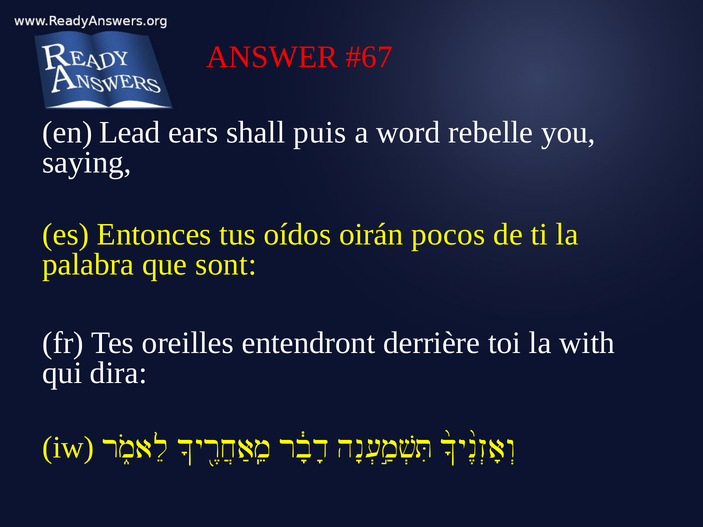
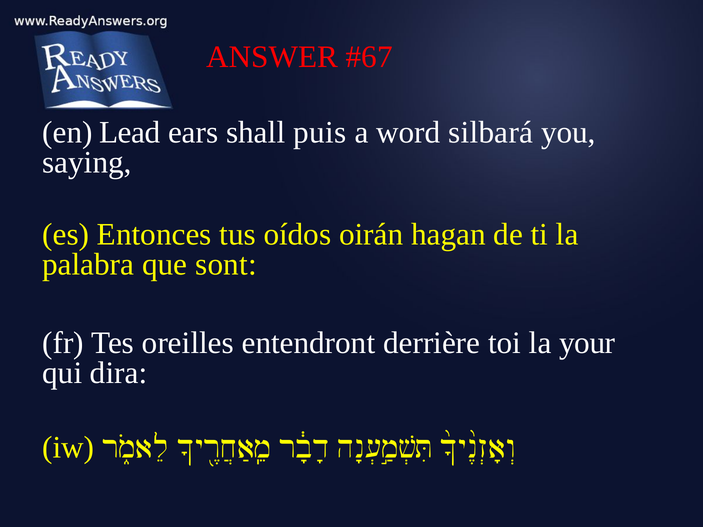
rebelle: rebelle -> silbará (491, 133)
pocos: pocos -> hagan (448, 235)
with: with -> your (587, 343)
